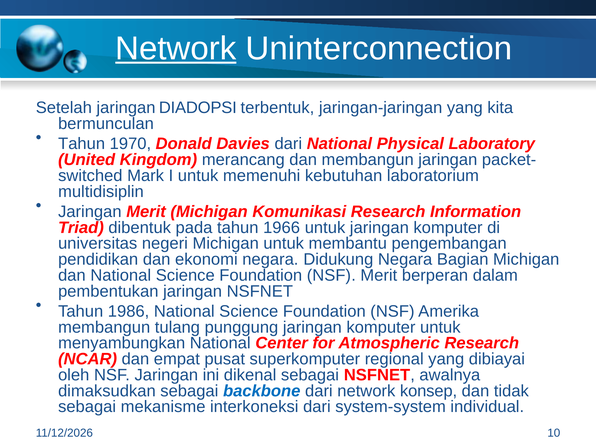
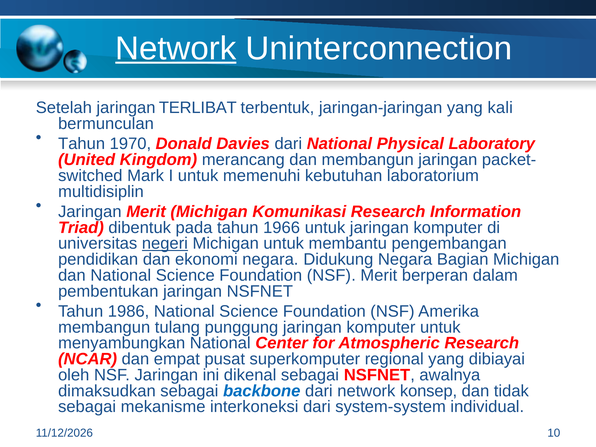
DIADOPSI: DIADOPSI -> TERLIBAT (198, 108)
kita: kita -> kali (500, 108)
negeri underline: none -> present (165, 244)
